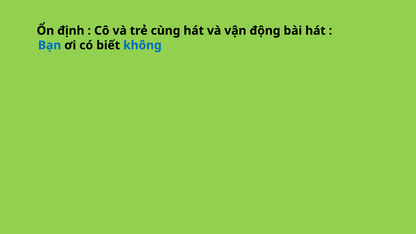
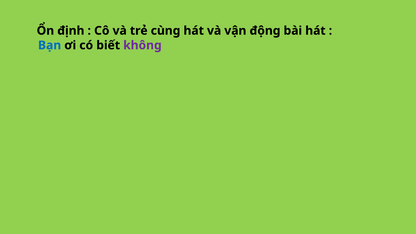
không colour: blue -> purple (142, 45)
